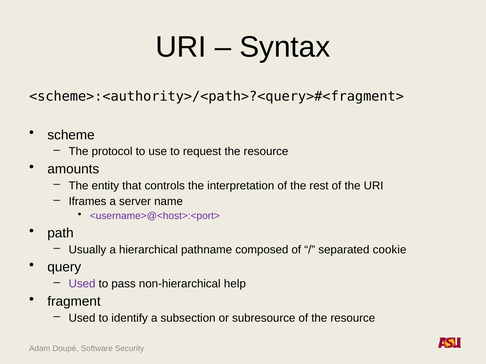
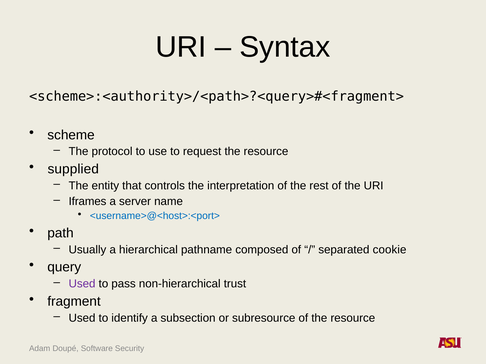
amounts: amounts -> supplied (73, 169)
<username>@<host>:<port> colour: purple -> blue (155, 216)
help: help -> trust (235, 284)
